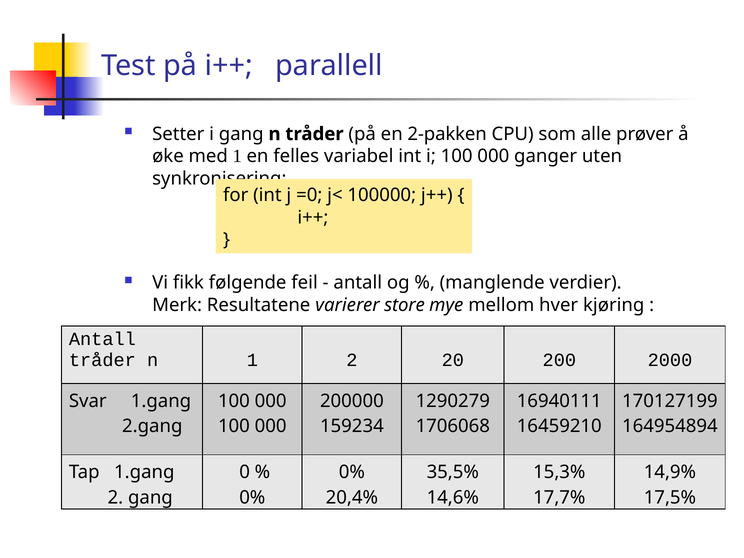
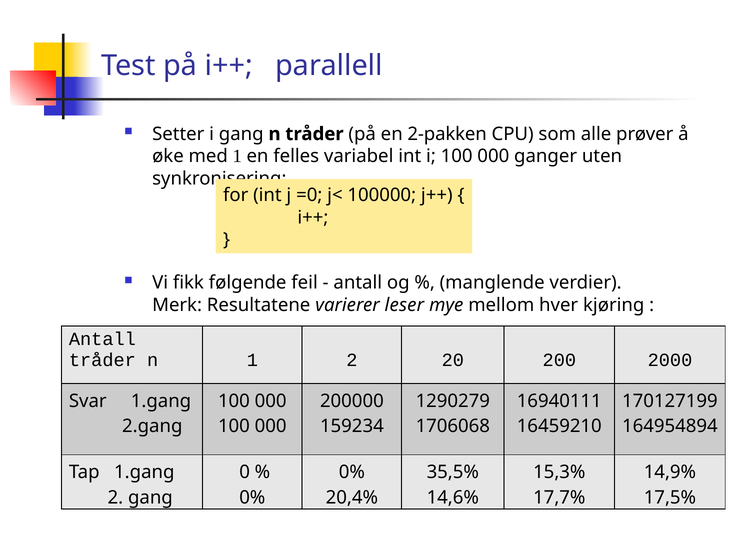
store: store -> leser (404, 305)
